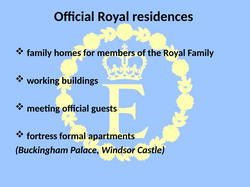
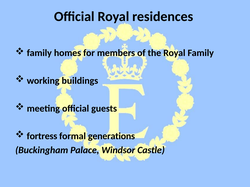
apartments: apartments -> generations (111, 137)
